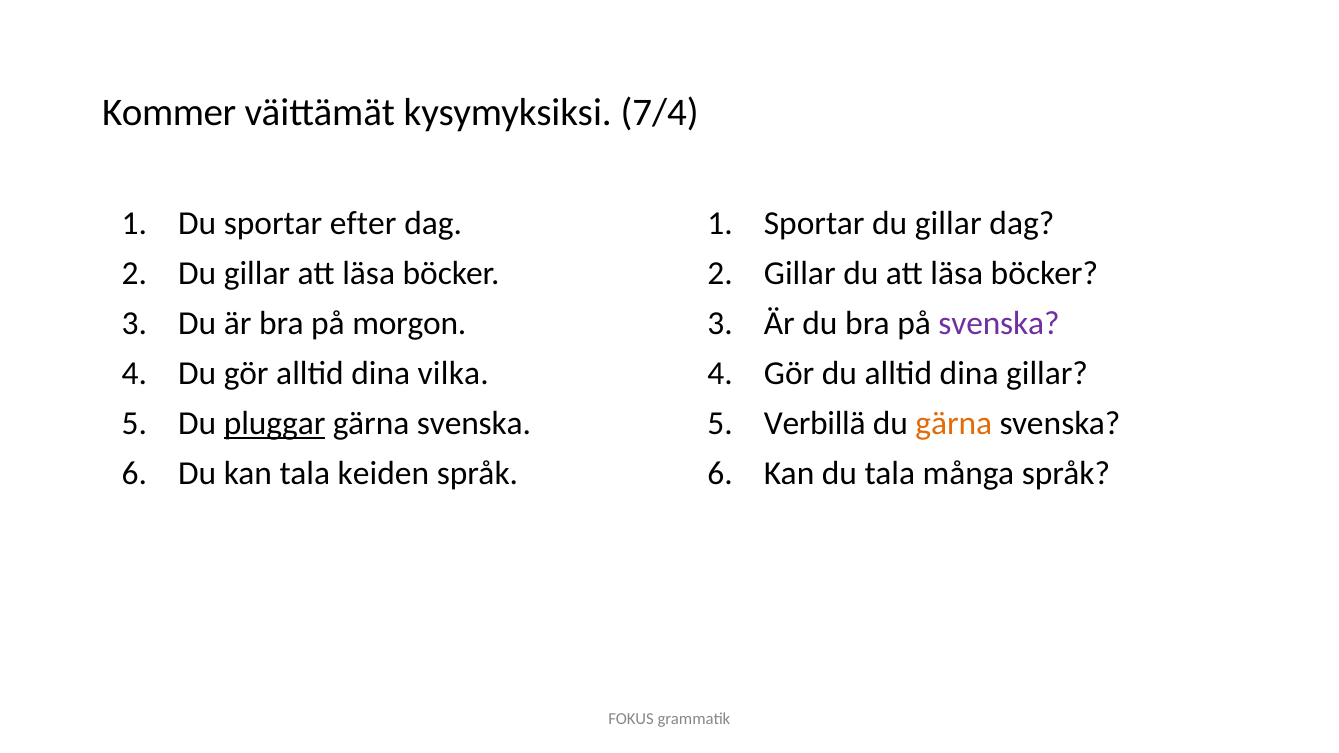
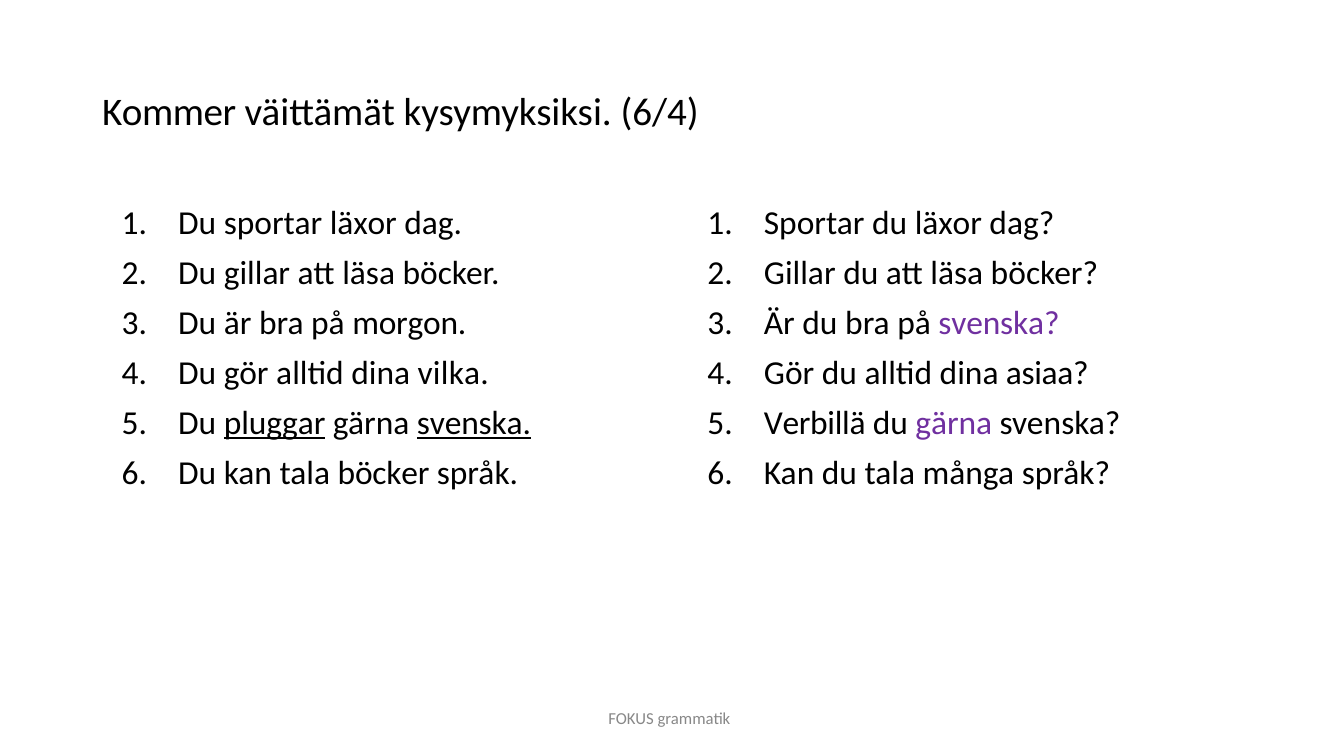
7/4: 7/4 -> 6/4 (660, 113)
sportar efter: efter -> läxor (363, 223)
Sportar du gillar: gillar -> läxor (948, 223)
dina gillar: gillar -> asiaa (1047, 374)
svenska underline: none -> present (474, 424)
gärna colour: orange -> purple (954, 424)
tala keiden: keiden -> böcker (384, 474)
